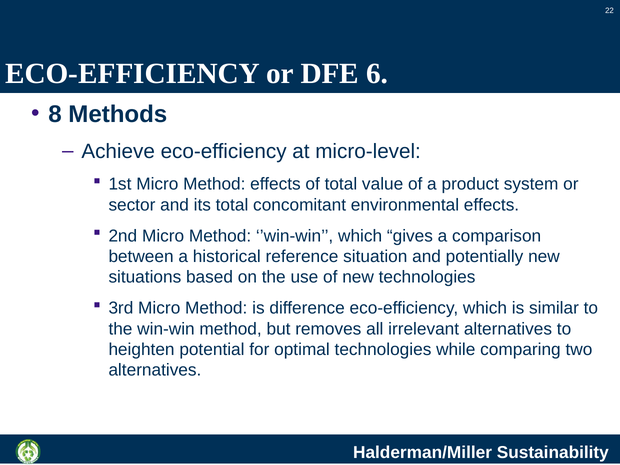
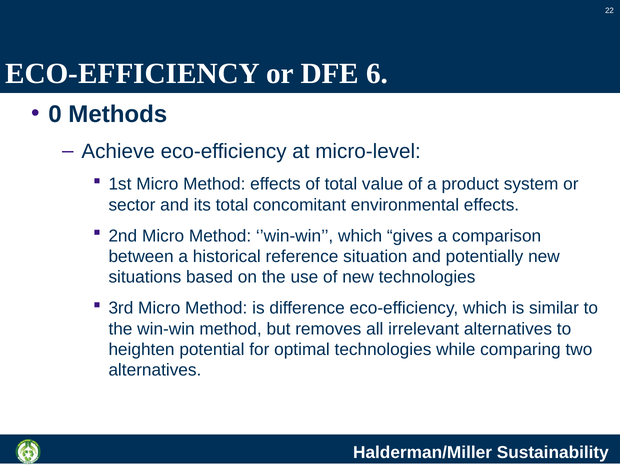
8: 8 -> 0 (55, 114)
